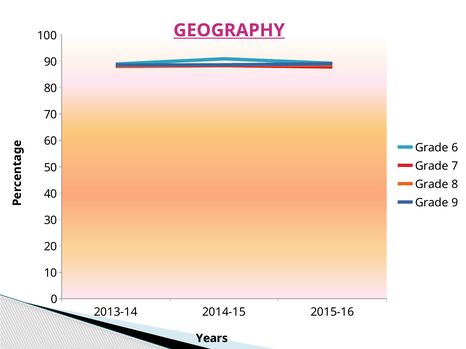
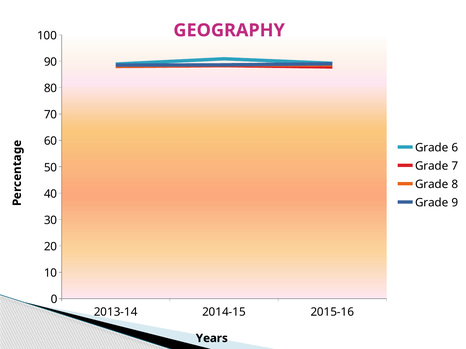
GEOGRAPHY underline: present -> none (229, 30)
